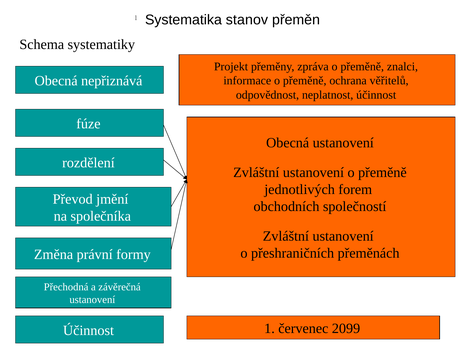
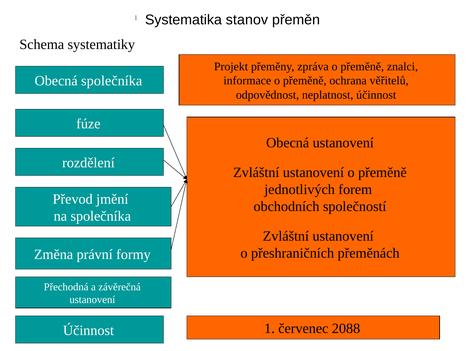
Obecná nepřiznává: nepřiznává -> společníka (112, 81)
2099: 2099 -> 2088 (346, 328)
